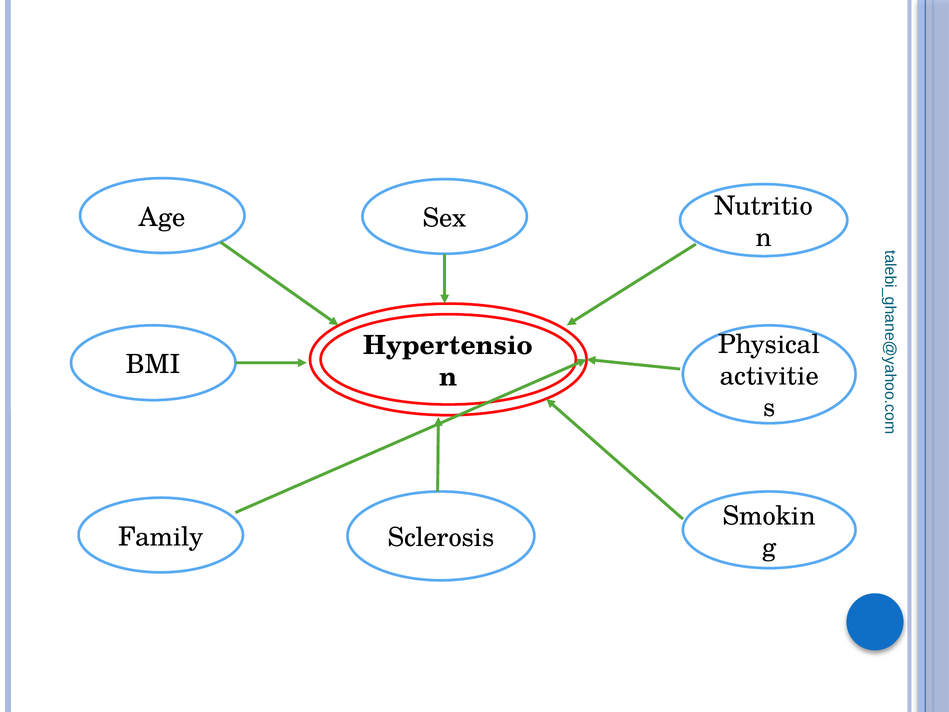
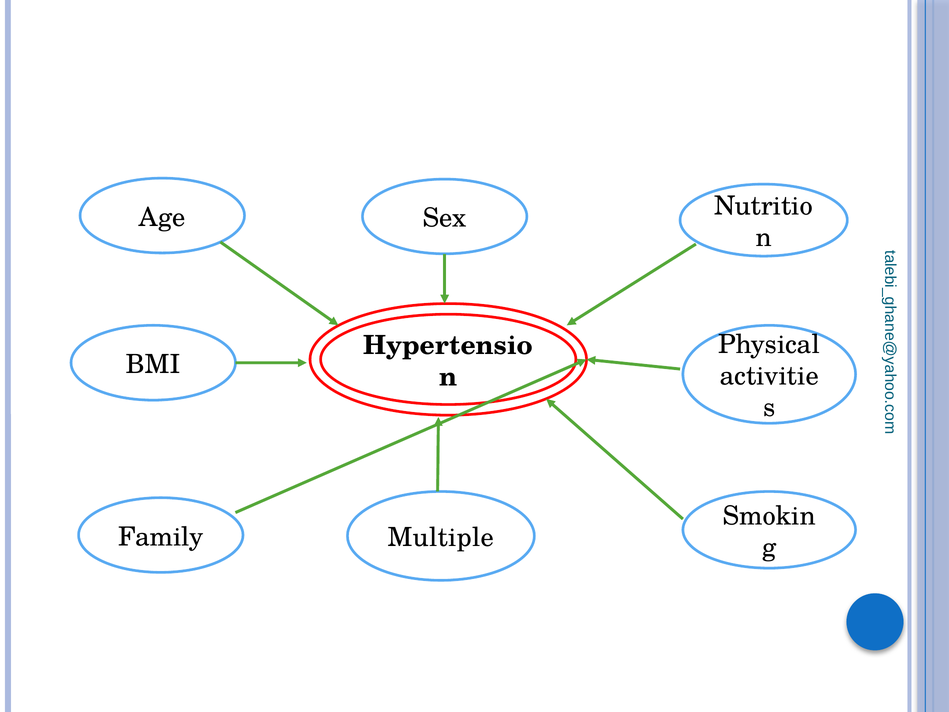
Sclerosis: Sclerosis -> Multiple (441, 538)
